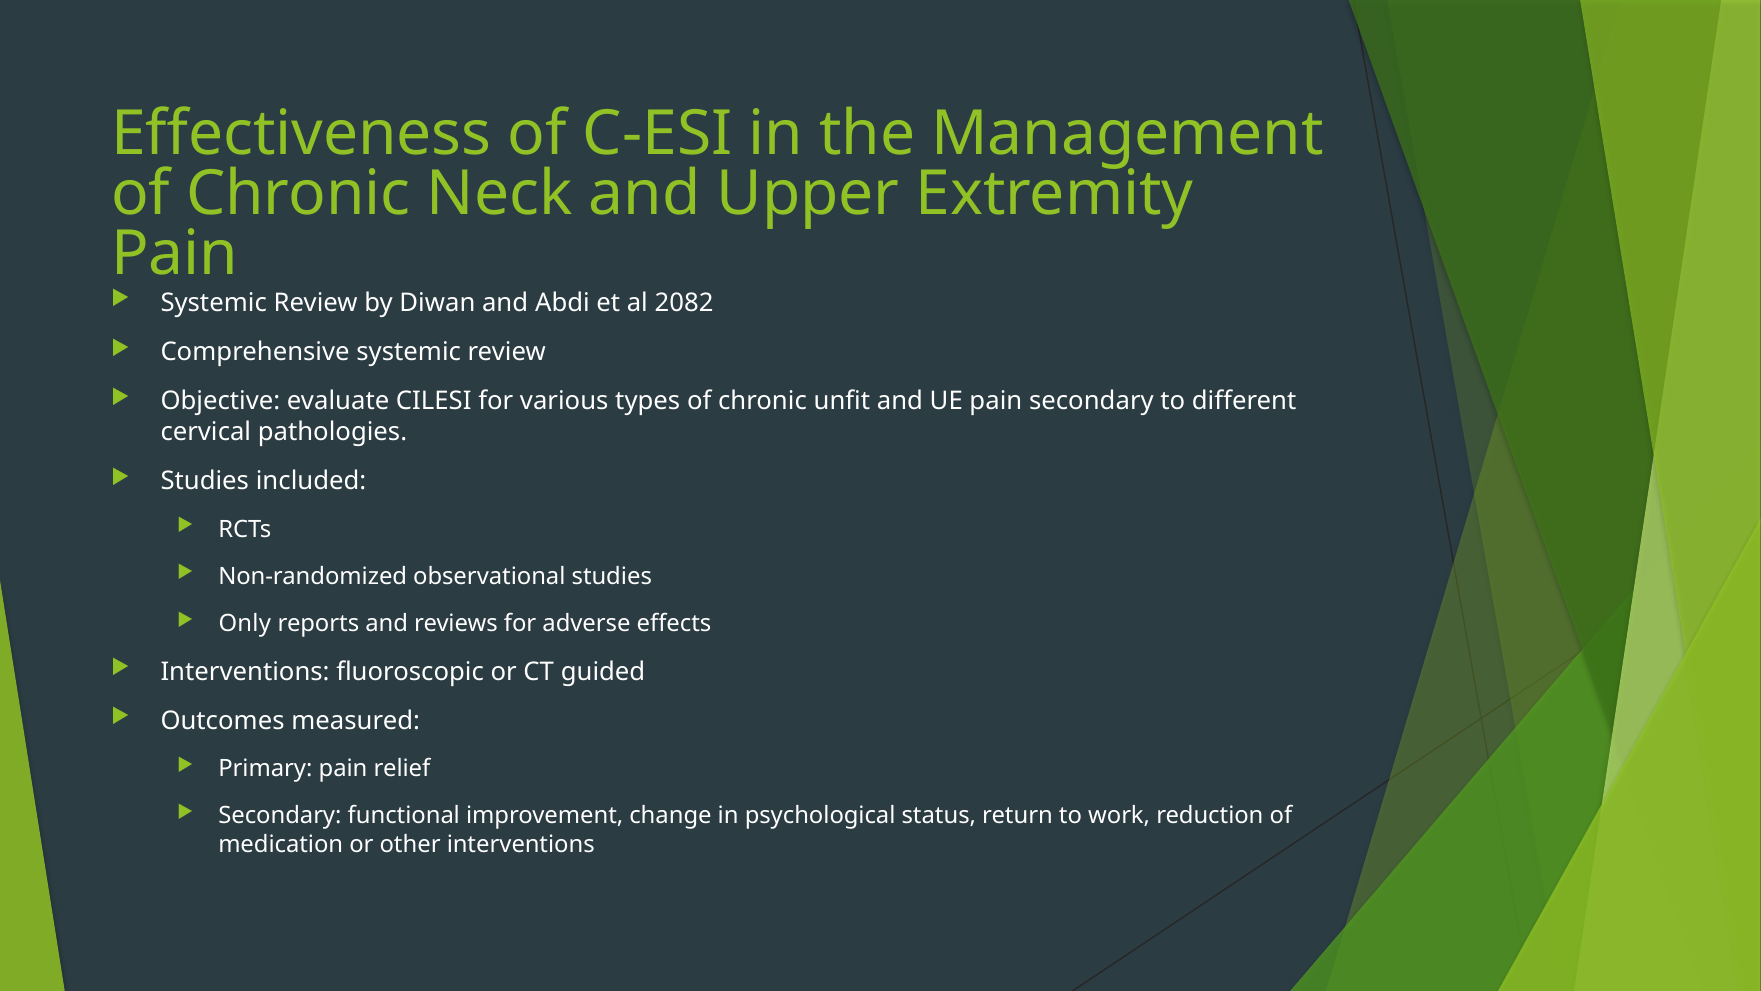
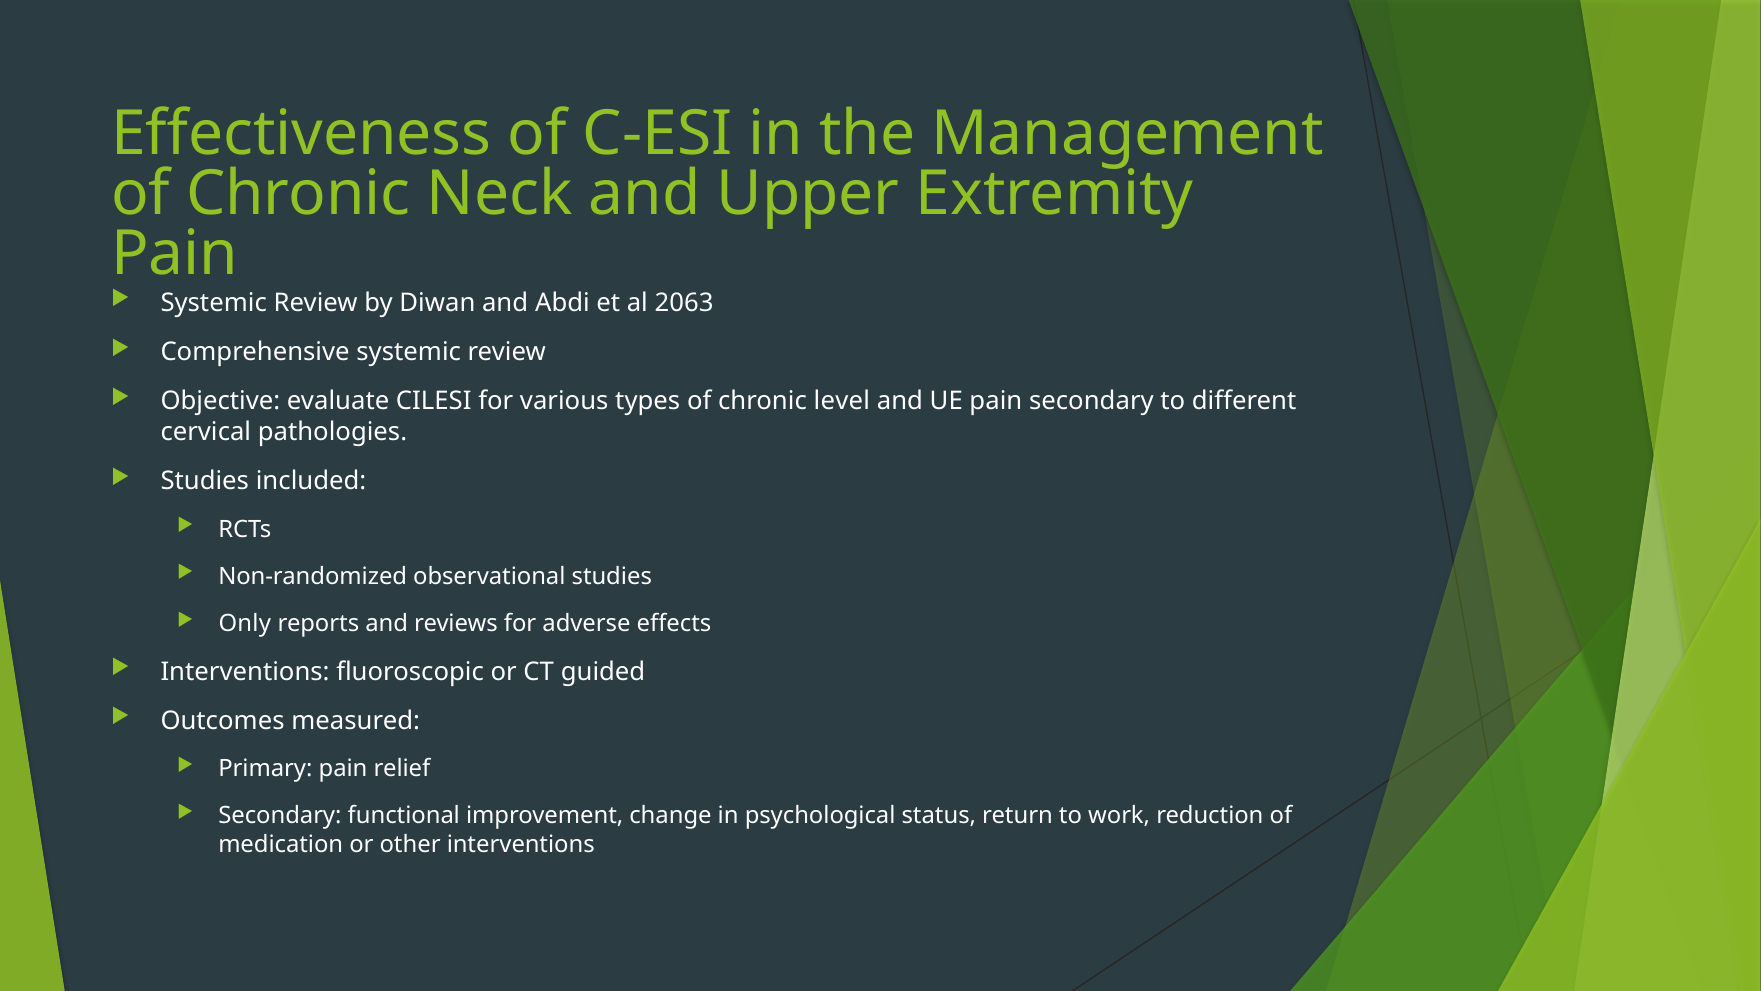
2082: 2082 -> 2063 (684, 303)
unfit: unfit -> level (842, 401)
